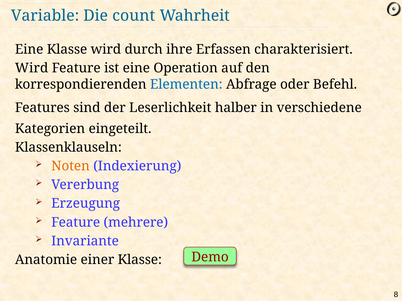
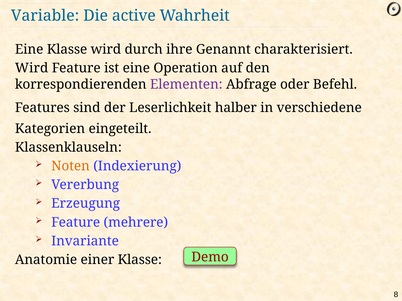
count: count -> active (134, 16)
Erfassen: Erfassen -> Genannt (223, 50)
Elementen colour: blue -> purple (186, 84)
